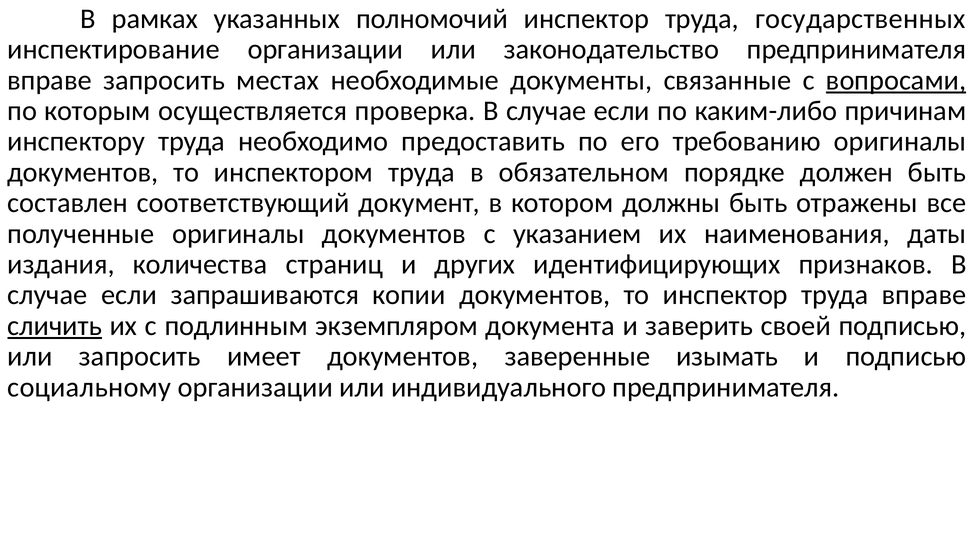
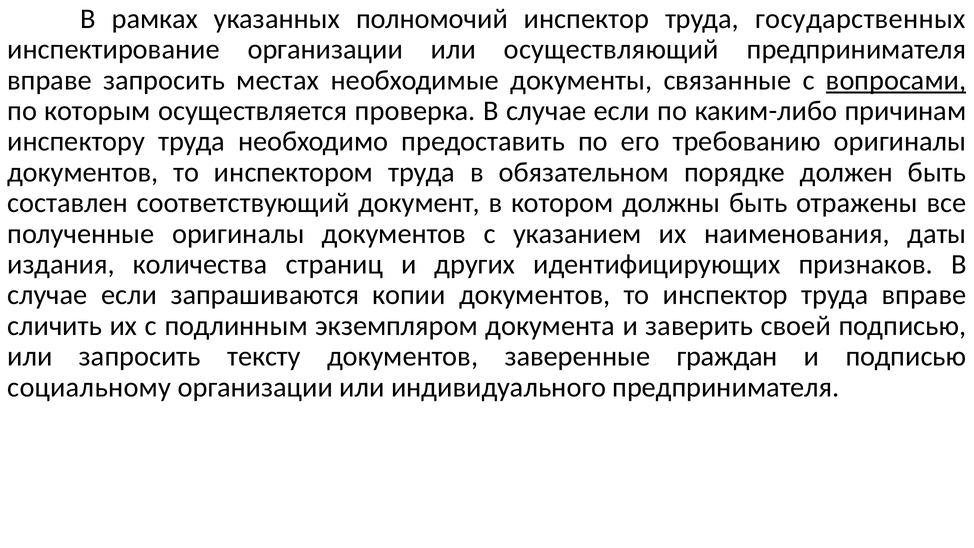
законодательство: законодательство -> осуществляющий (611, 50)
сличить underline: present -> none (55, 326)
имеет: имеет -> тексту (264, 356)
изымать: изымать -> граждан (727, 356)
